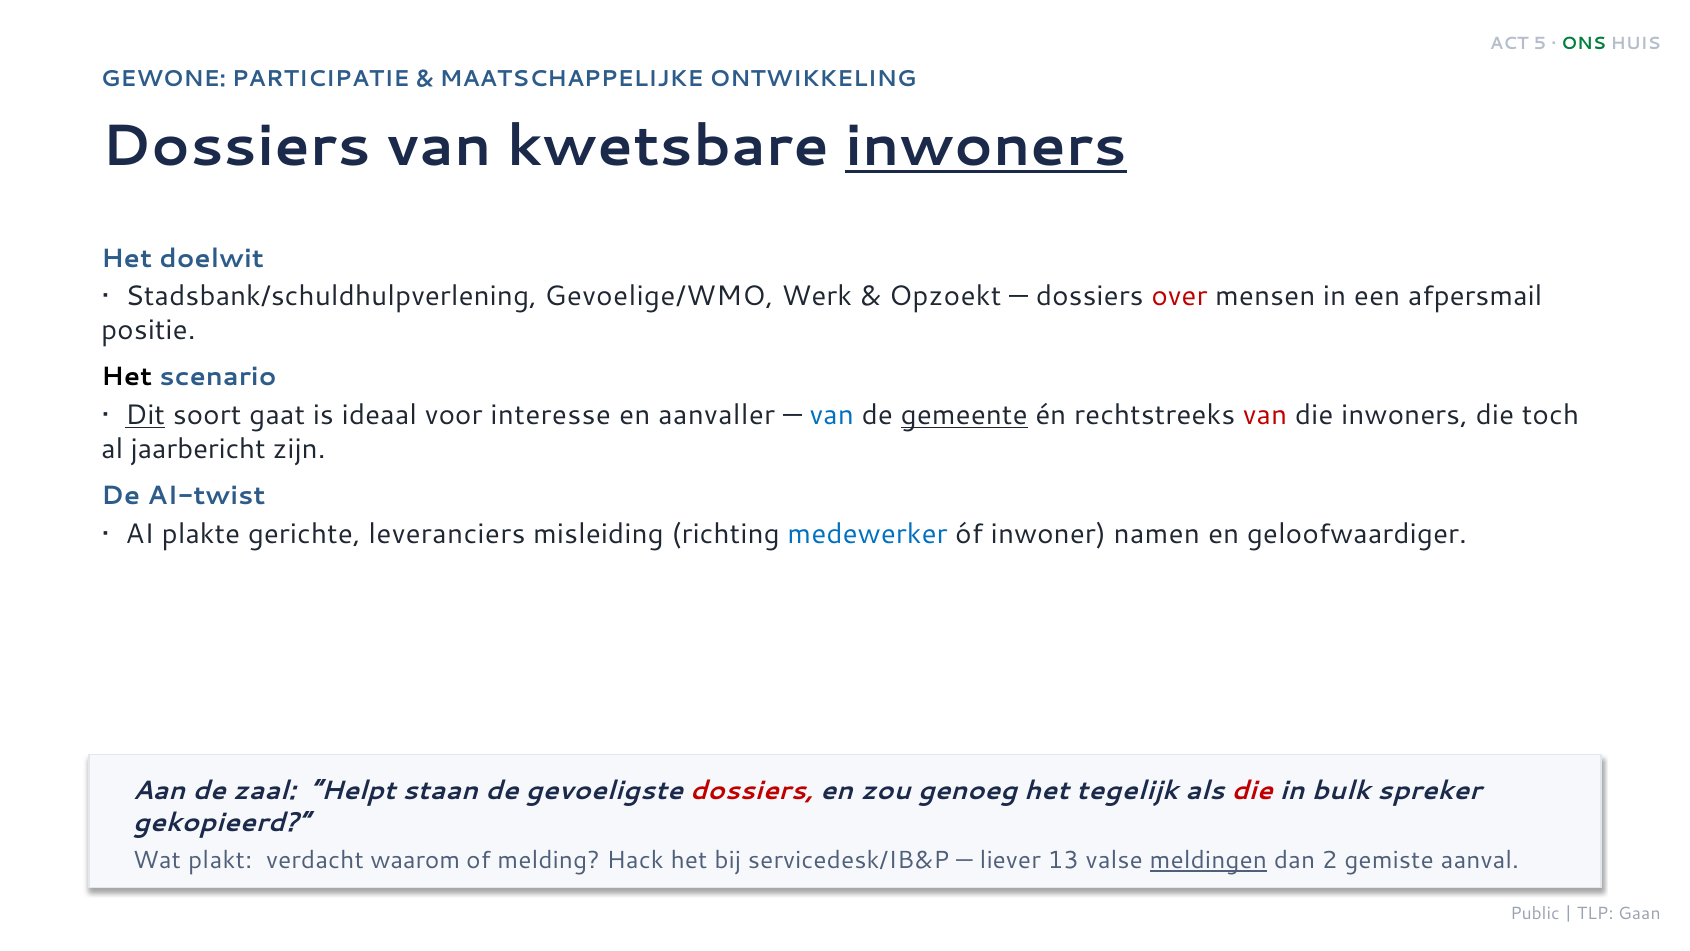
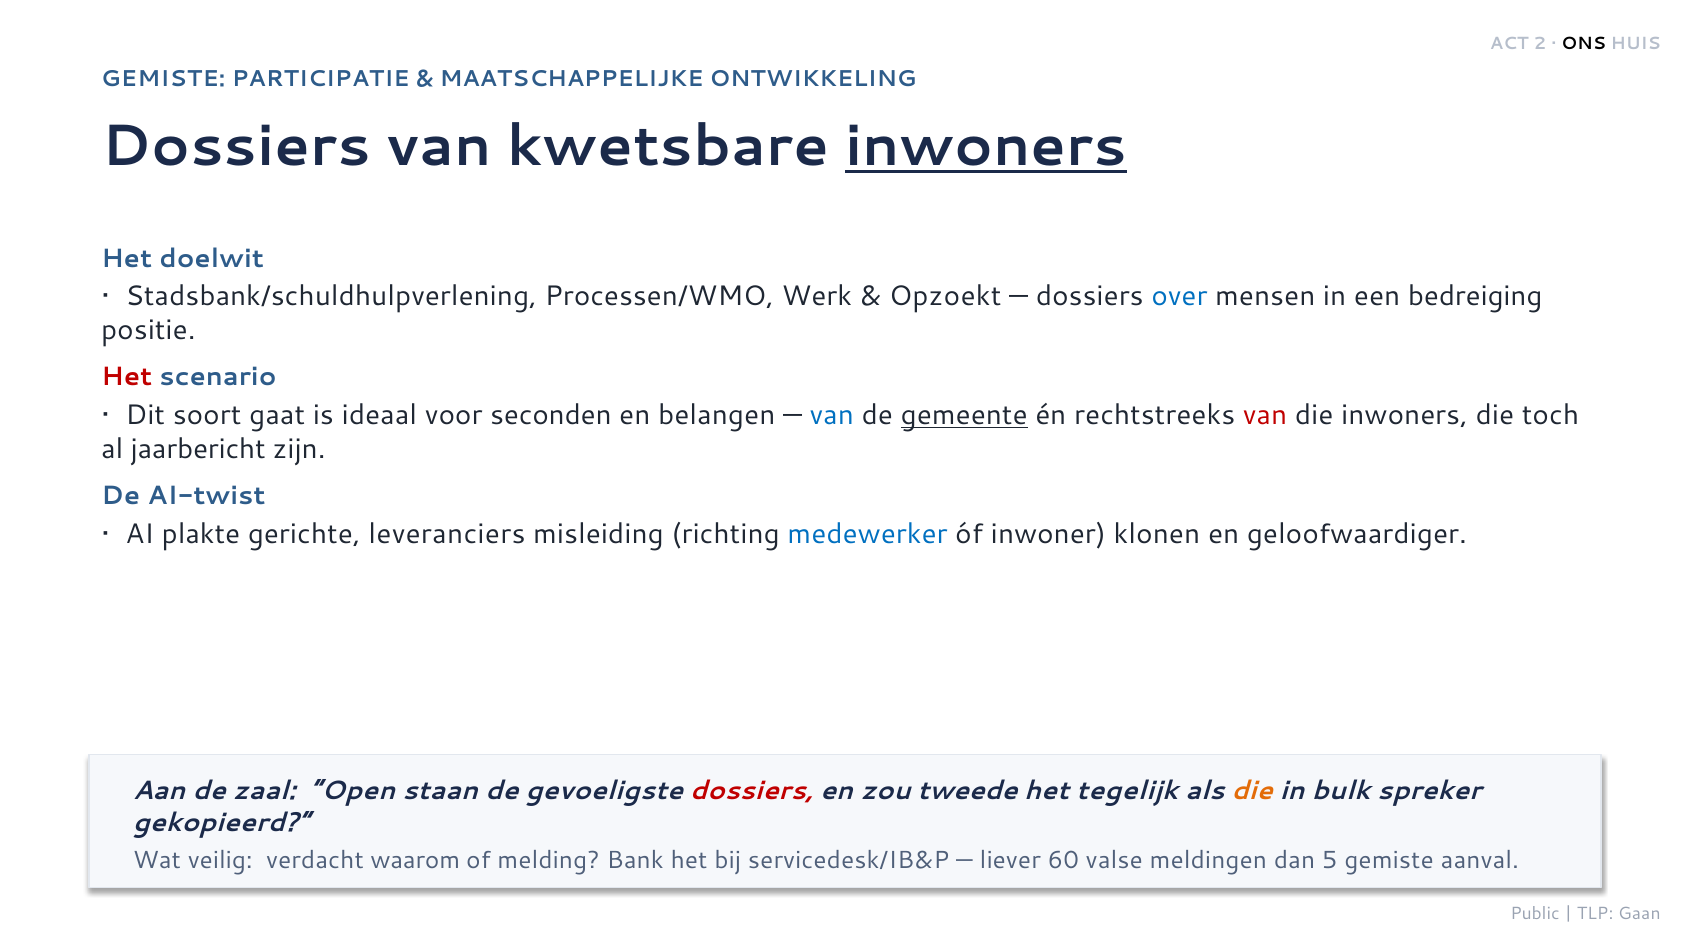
5: 5 -> 2 (1540, 43)
ONS colour: green -> black (1584, 43)
GEWONE: GEWONE -> GEMISTE (163, 79)
Gevoelige/WMO: Gevoelige/WMO -> Processen/WMO (659, 297)
over colour: red -> blue (1179, 297)
afpersmail: afpersmail -> bedreiging (1475, 297)
Het colour: black -> red (127, 377)
Dit underline: present -> none (145, 415)
interesse: interesse -> seconden (551, 415)
aanvaller: aanvaller -> belangen (717, 415)
namen: namen -> klonen (1157, 534)
Helpt: Helpt -> Open (353, 791)
genoeg: genoeg -> tweede (968, 791)
die colour: red -> orange (1252, 791)
plakt: plakt -> veilig (220, 860)
Hack: Hack -> Bank (635, 860)
13: 13 -> 60 (1063, 860)
meldingen underline: present -> none (1208, 860)
2: 2 -> 5 (1330, 860)
